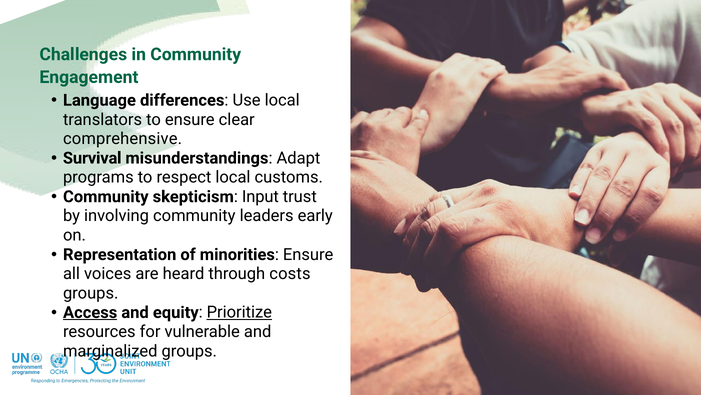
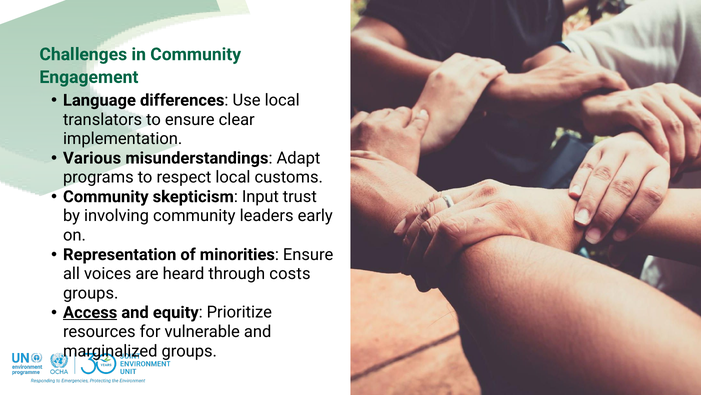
comprehensive: comprehensive -> implementation (123, 139)
Survival: Survival -> Various (92, 158)
Prioritize underline: present -> none (239, 312)
